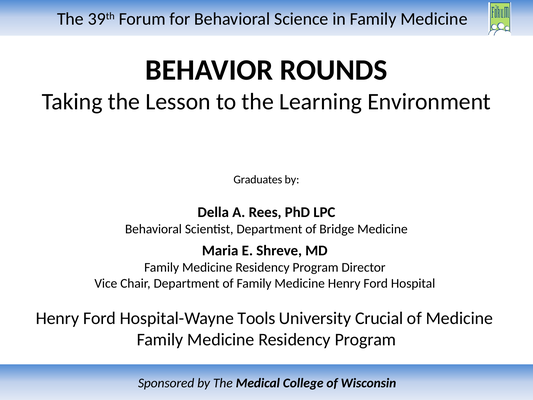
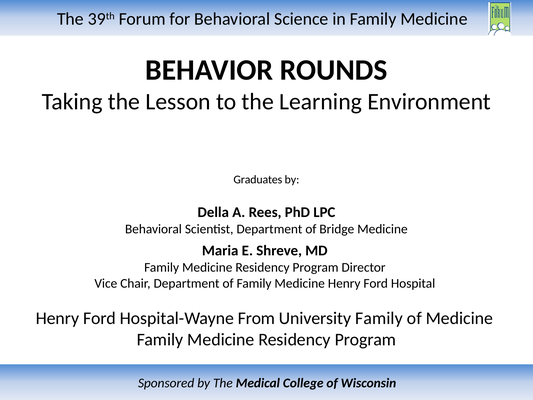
Tools: Tools -> From (256, 318)
University Crucial: Crucial -> Family (379, 318)
